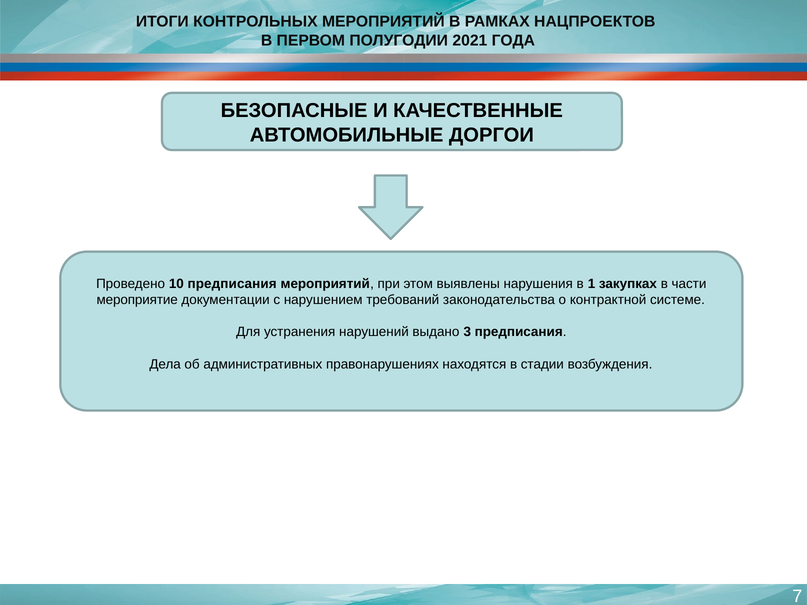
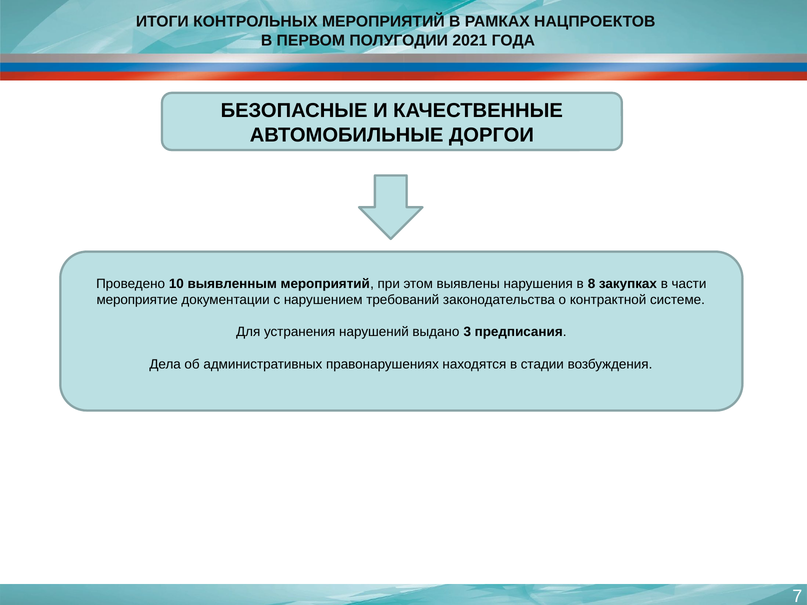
10 предписания: предписания -> выявленным (232, 284)
1: 1 -> 8 (592, 284)
